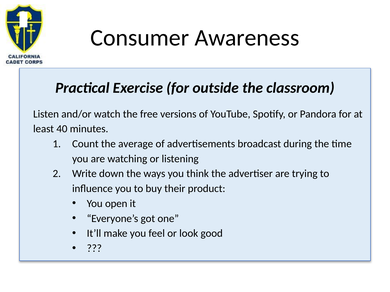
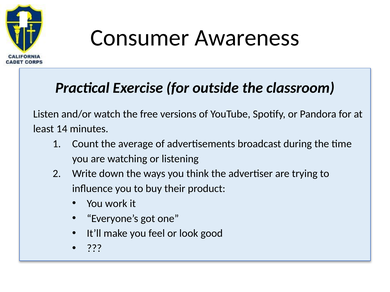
40: 40 -> 14 (62, 129)
open: open -> work (116, 204)
